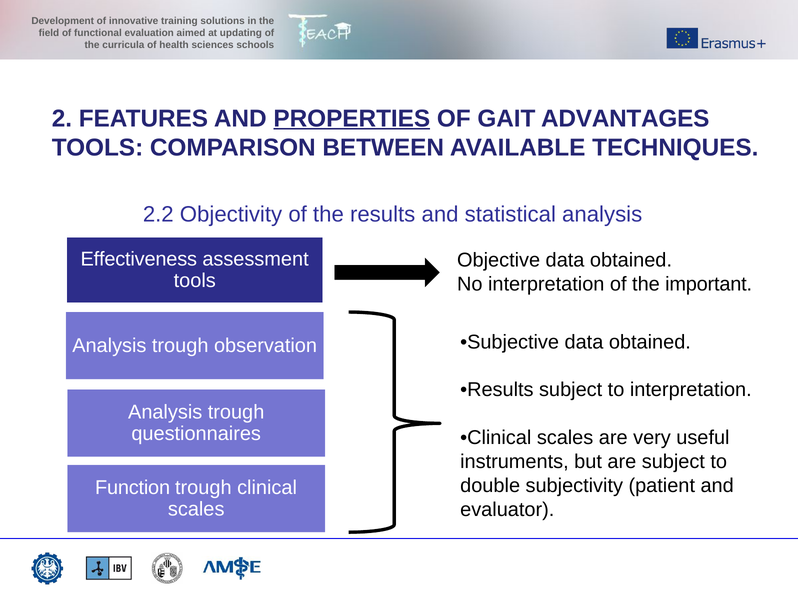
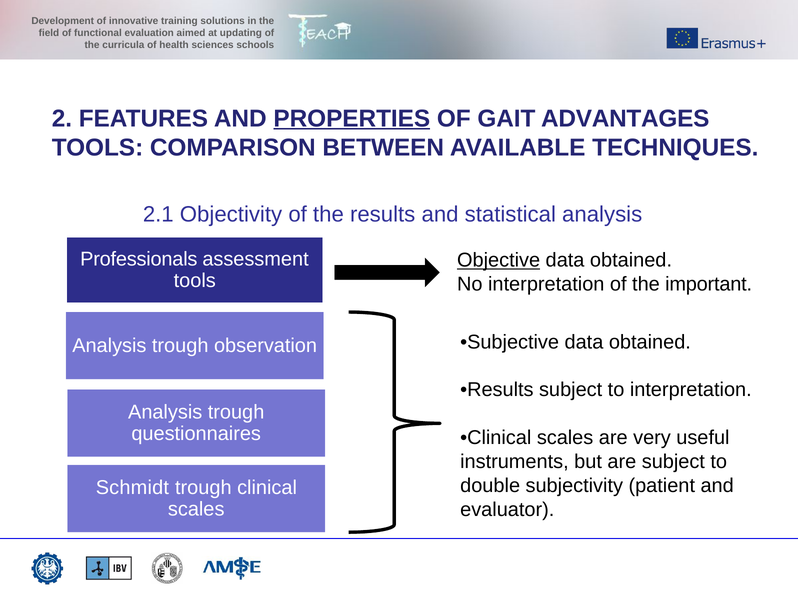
2.2: 2.2 -> 2.1 (158, 214)
Effectiveness: Effectiveness -> Professionals (139, 259)
Objective underline: none -> present (499, 260)
Function: Function -> Schmidt (132, 487)
